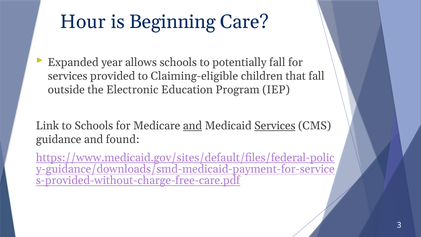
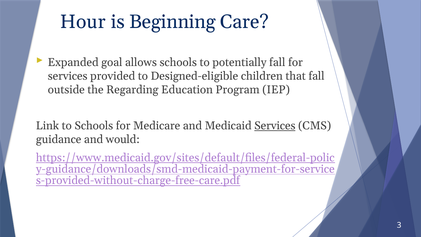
year: year -> goal (112, 62)
Claiming-eligible: Claiming-eligible -> Designed-eligible (194, 76)
Electronic: Electronic -> Regarding (132, 90)
and underline: present -> none (192, 126)
found: found -> would (123, 139)
